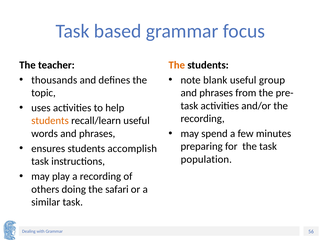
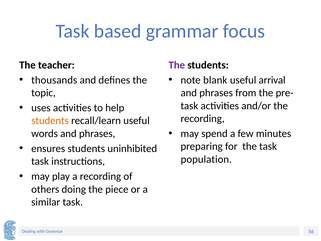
The colour: orange -> purple (177, 65)
group: group -> arrival (272, 80)
accomplish: accomplish -> uninhibited (132, 148)
safari: safari -> piece (117, 189)
